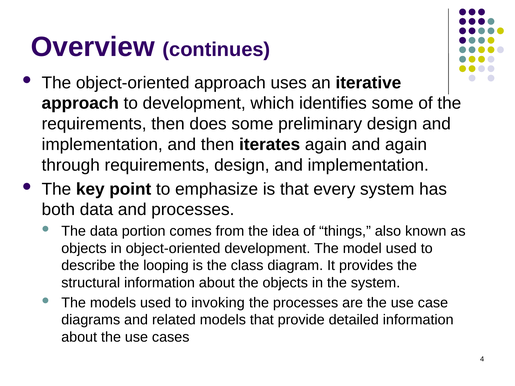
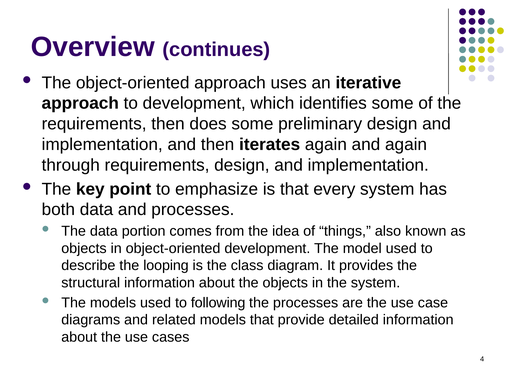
invoking: invoking -> following (218, 303)
